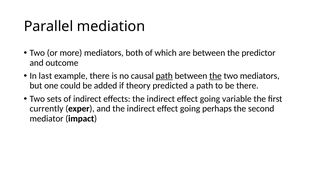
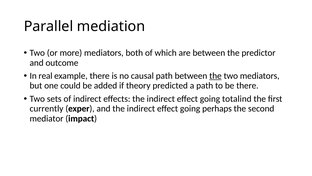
last: last -> real (45, 76)
path underline: present -> none (164, 76)
variable: variable -> totalind (237, 99)
